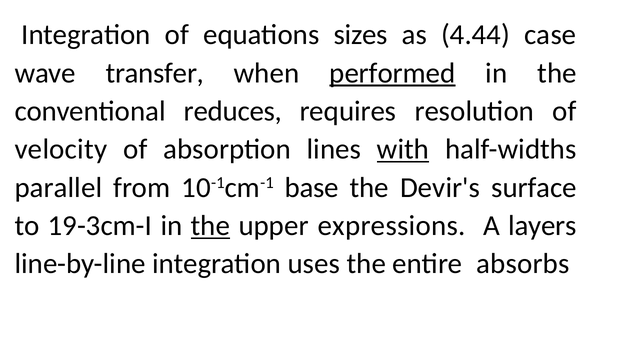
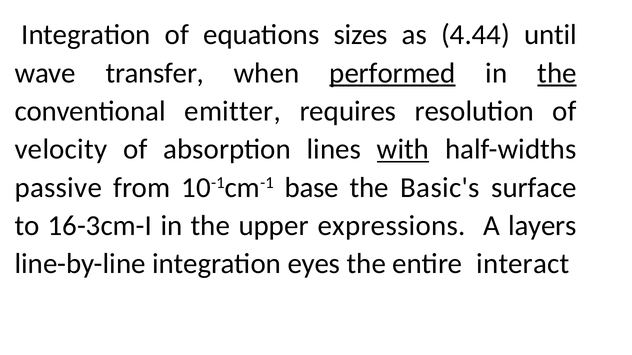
case: case -> until (550, 35)
the underline: none -> present (557, 73)
reduces: reduces -> emitter (233, 111)
parallel: parallel -> passive (58, 188)
Devir's: Devir's -> Basic's (440, 188)
19-3cm-I: 19-3cm-I -> 16-3cm-I (100, 226)
the underline: present -> none (210, 226)
uses: uses -> eyes (314, 264)
absorbs: absorbs -> interact (523, 264)
